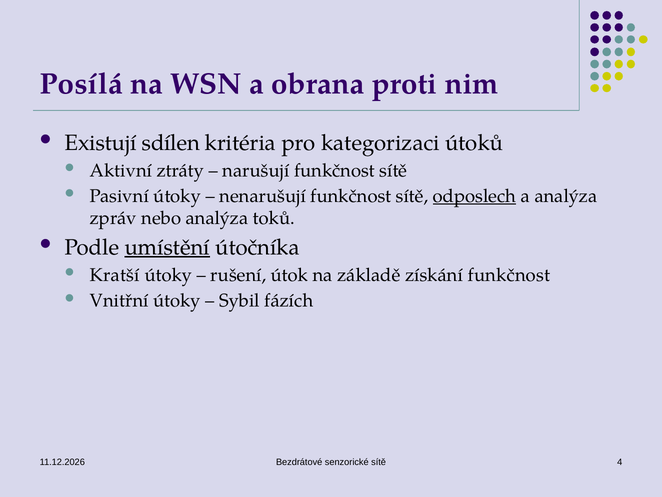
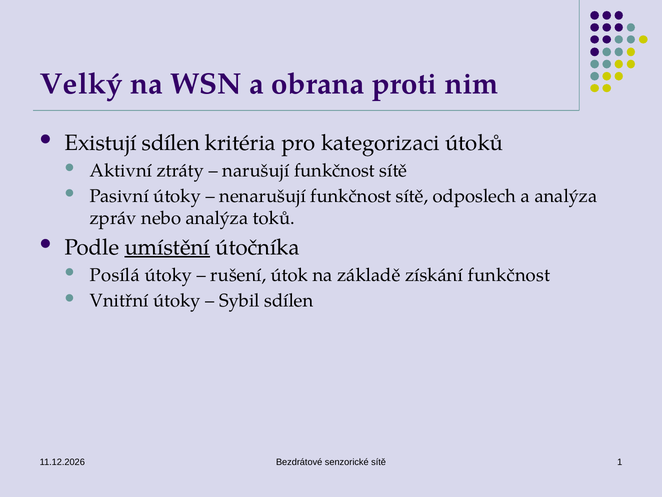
Posílá: Posílá -> Velký (81, 84)
odposlech underline: present -> none (474, 196)
Kratší: Kratší -> Posílá (115, 275)
Sybil fázích: fázích -> sdílen (289, 300)
4: 4 -> 1 (620, 462)
